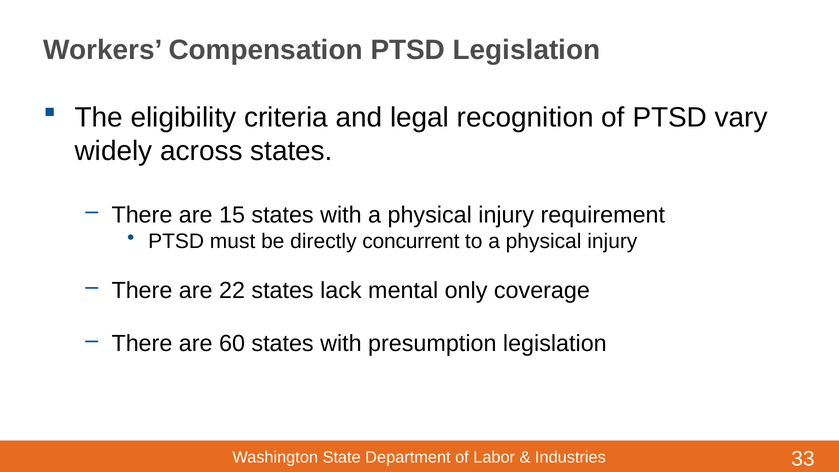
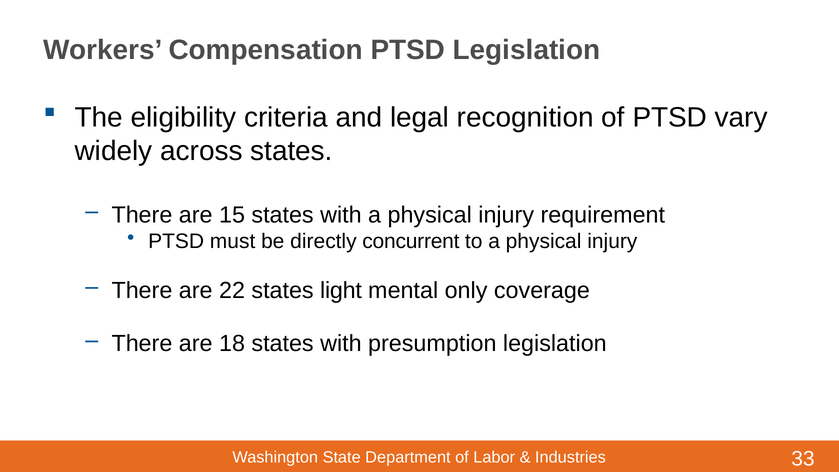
lack: lack -> light (341, 290)
60: 60 -> 18 (232, 344)
